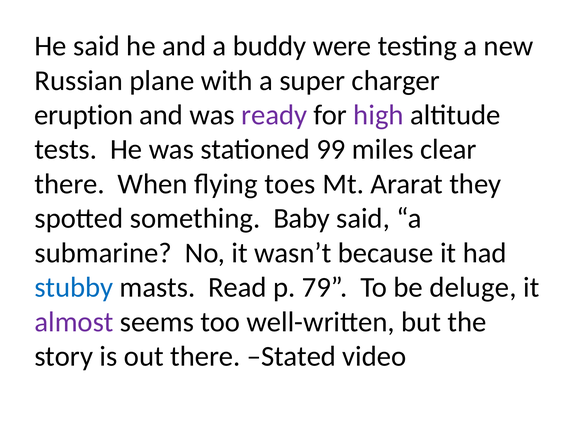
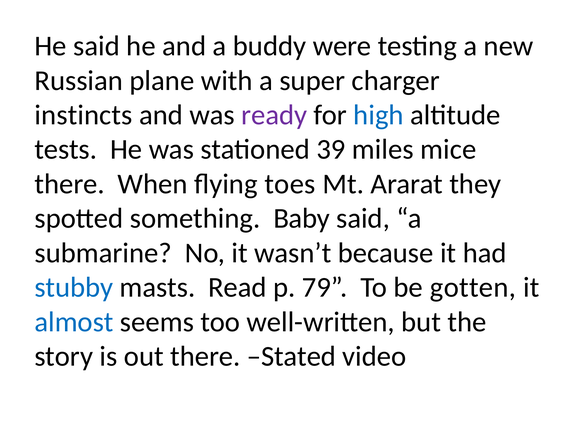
eruption: eruption -> instincts (84, 115)
high colour: purple -> blue (378, 115)
99: 99 -> 39 (331, 150)
clear: clear -> mice (448, 150)
deluge: deluge -> gotten (473, 288)
almost colour: purple -> blue (74, 322)
